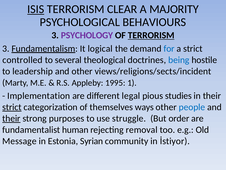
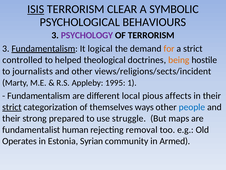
MAJORITY: MAJORITY -> SYMBOLIC (174, 9)
TERRORISM underline: present -> none (151, 35)
for colour: blue -> orange (169, 48)
several: several -> helped (68, 60)
being colour: blue -> orange (179, 60)
leadership: leadership -> journalists (33, 71)
Implementation: Implementation -> Fundamentalism (39, 96)
legal: legal -> local (131, 96)
studies: studies -> affects (178, 96)
their underline: present -> none (11, 118)
purposes: purposes -> prepared (67, 118)
order: order -> maps (179, 118)
Message: Message -> Operates (19, 141)
İstiyor: İstiyor -> Armed (175, 141)
